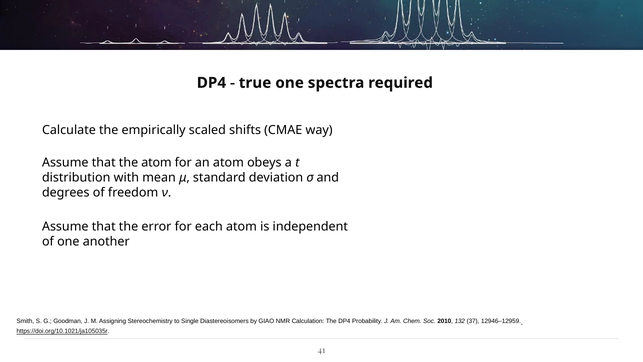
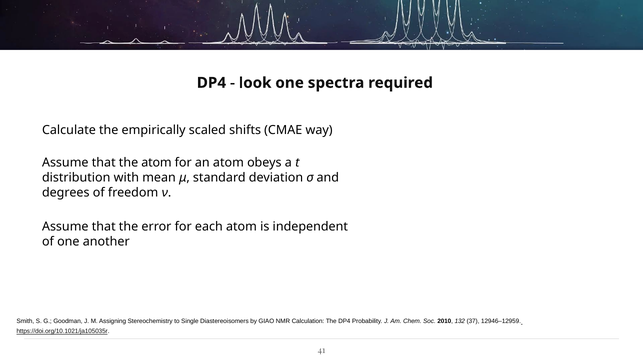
true: true -> look (255, 83)
